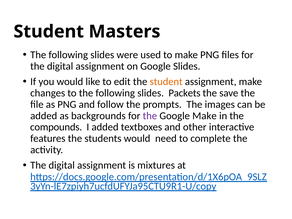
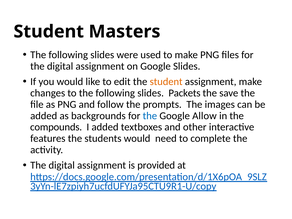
the colour: purple -> blue (150, 116)
Google Make: Make -> Allow (204, 116)
mixtures: mixtures -> provided (156, 165)
